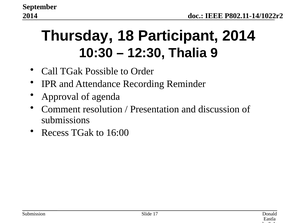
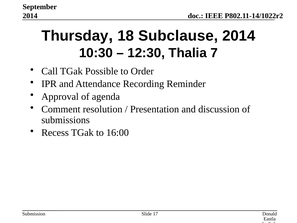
Participant: Participant -> Subclause (178, 36)
9: 9 -> 7 (214, 53)
